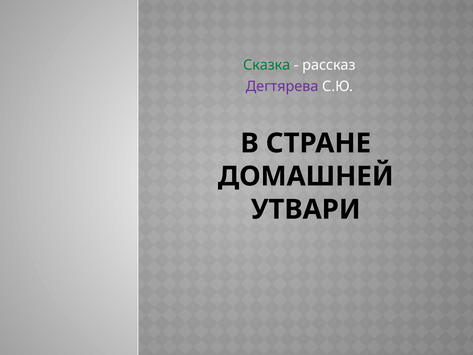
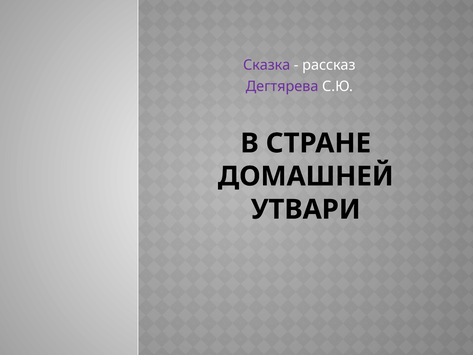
Сказка colour: green -> purple (267, 65)
